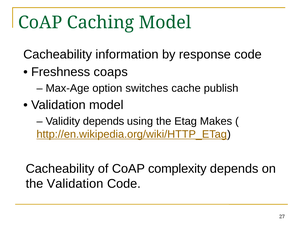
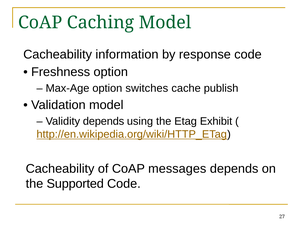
Freshness coaps: coaps -> option (111, 72)
Makes: Makes -> Exhibit (216, 121)
complexity: complexity -> messages (177, 169)
the Validation: Validation -> Supported (75, 184)
